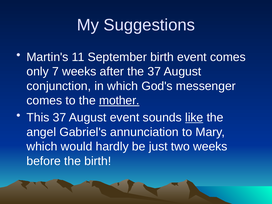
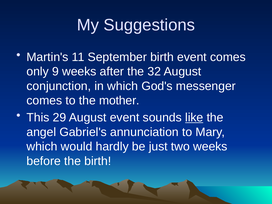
7: 7 -> 9 (55, 72)
the 37: 37 -> 32 (154, 72)
mother underline: present -> none (119, 101)
This 37: 37 -> 29 (59, 118)
